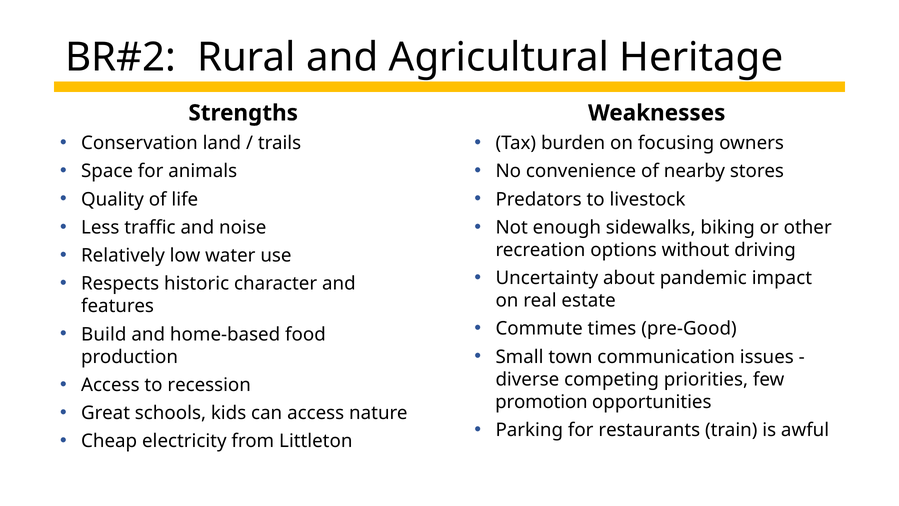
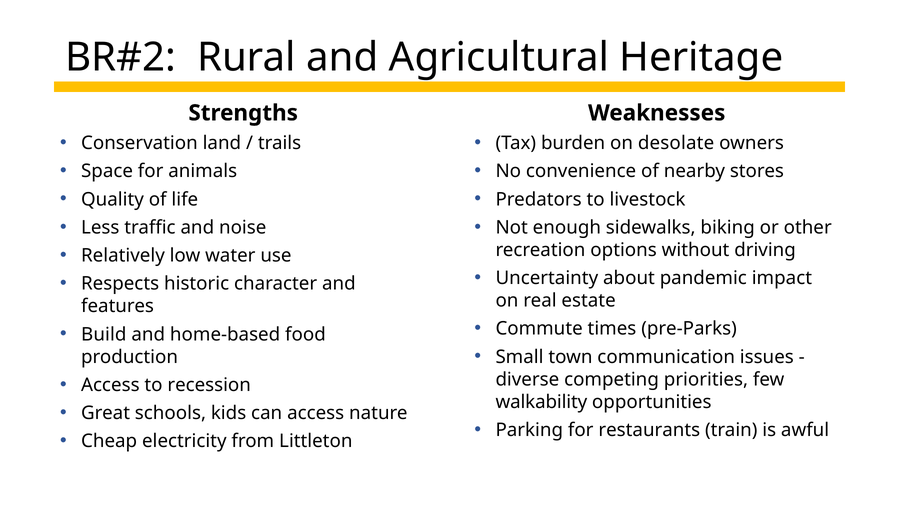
focusing: focusing -> desolate (676, 143)
pre-Good: pre-Good -> pre-Parks (689, 328)
promotion: promotion -> walkability (541, 402)
